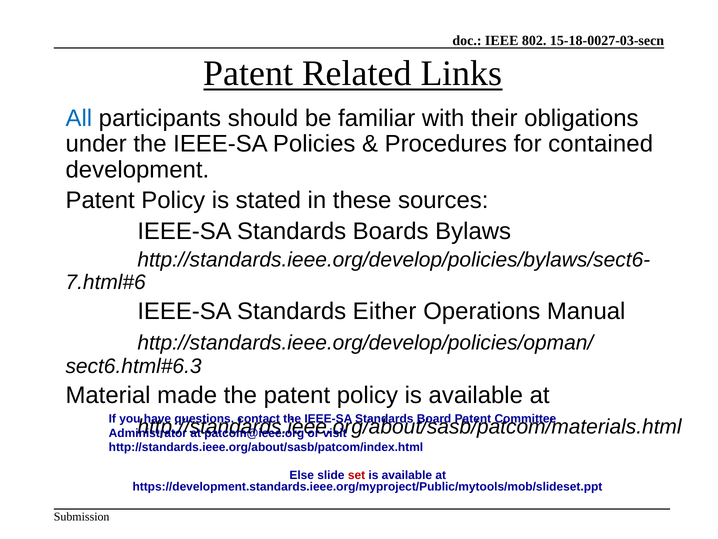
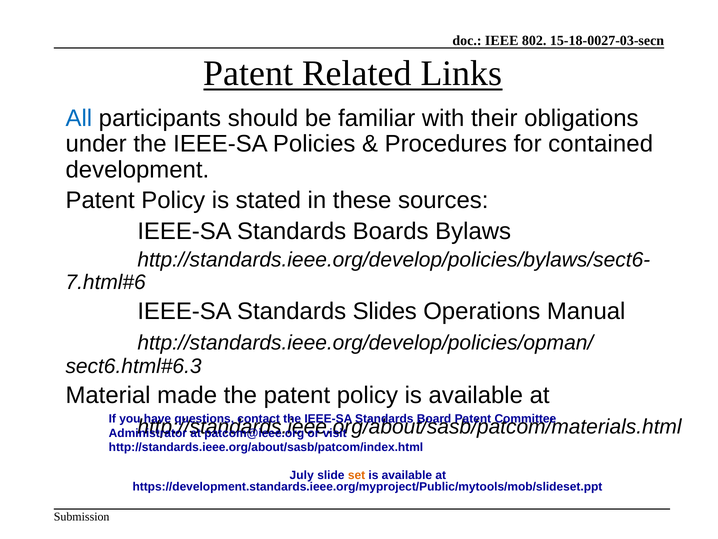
Either: Either -> Slides (385, 311)
Else: Else -> July (302, 475)
set colour: red -> orange (357, 475)
